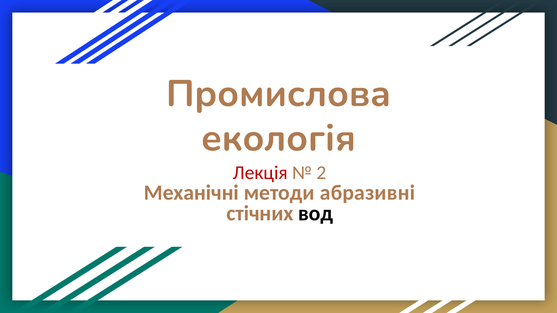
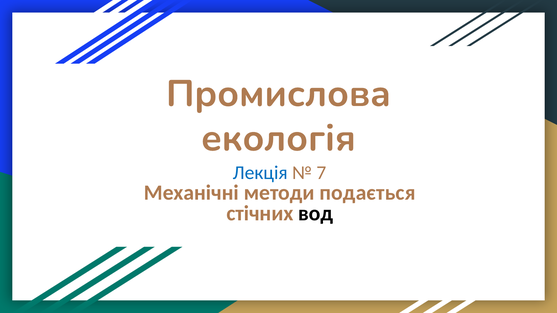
Лекція colour: red -> blue (260, 173)
2: 2 -> 7 (322, 173)
абразивні: абразивні -> подається (367, 193)
